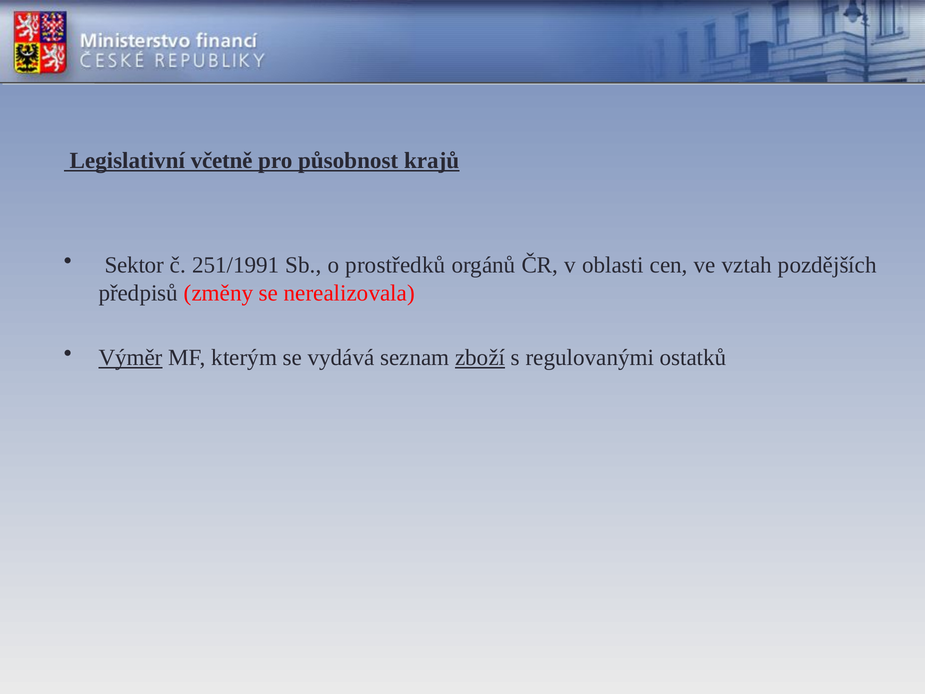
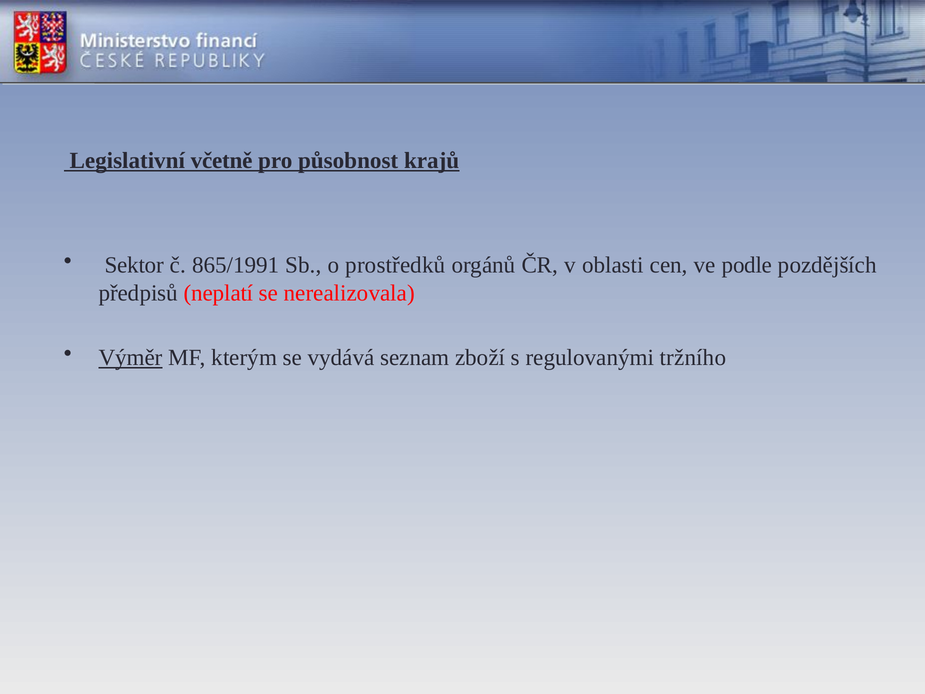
251/1991: 251/1991 -> 865/1991 (236, 265)
vztah: vztah -> podle (747, 265)
změny: změny -> neplatí (219, 293)
zboží underline: present -> none (480, 358)
ostatků: ostatků -> tržního (693, 358)
